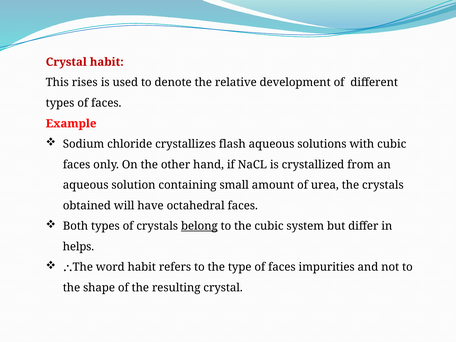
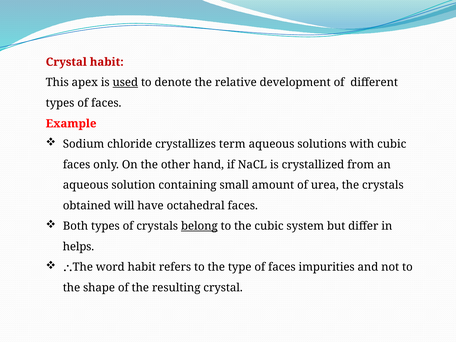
rises: rises -> apex (85, 83)
used underline: none -> present (125, 83)
flash: flash -> term (232, 144)
